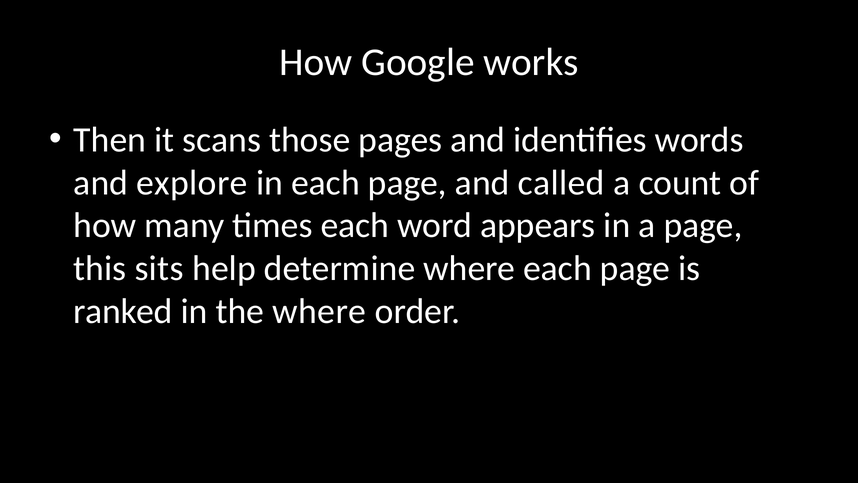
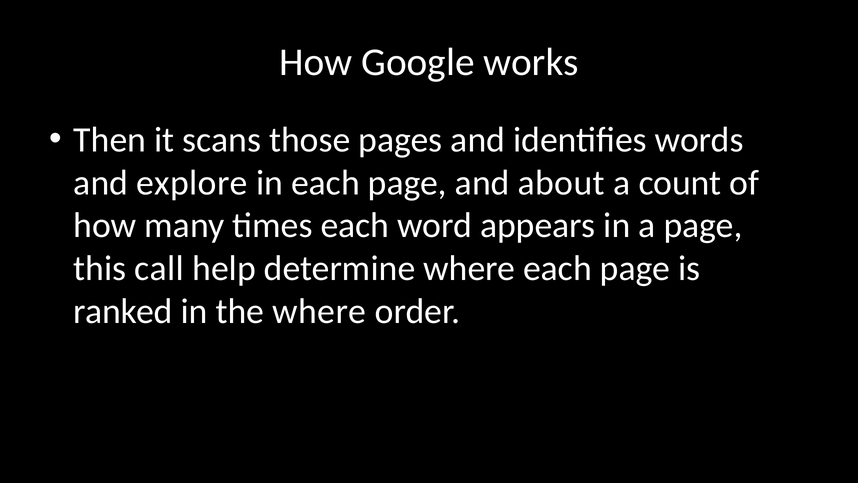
called: called -> about (561, 183)
sits: sits -> call (159, 268)
